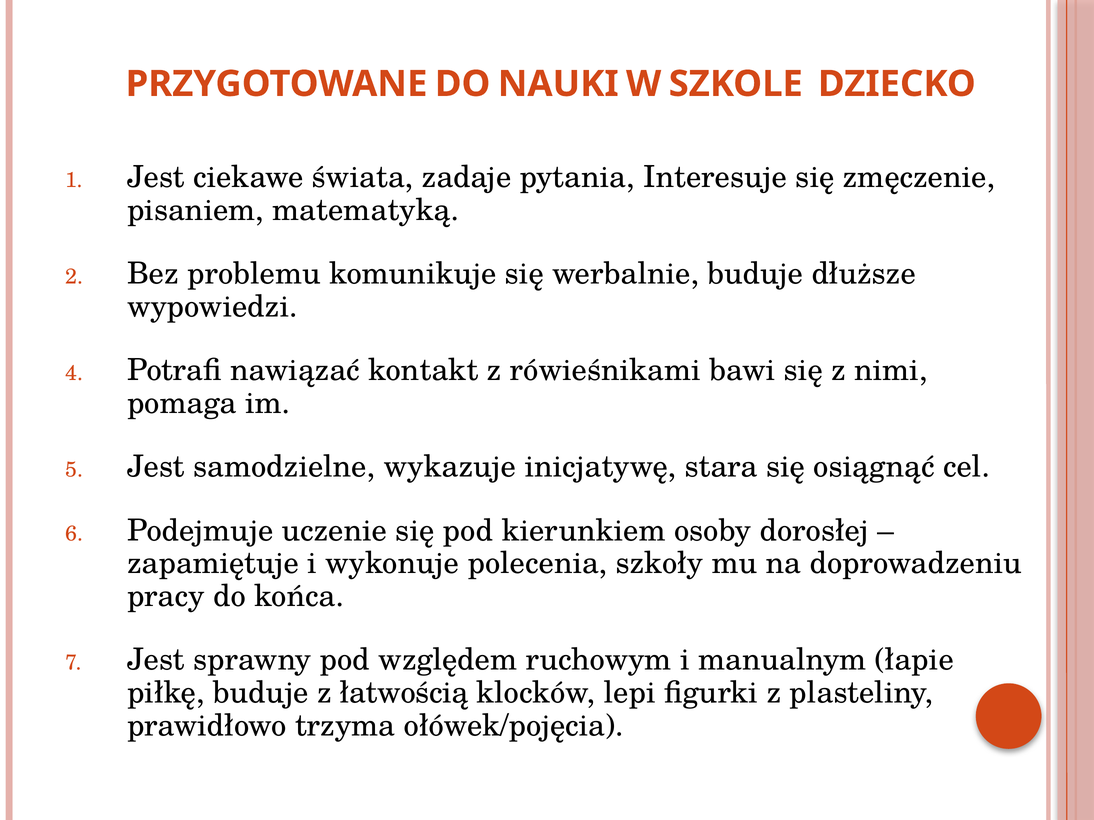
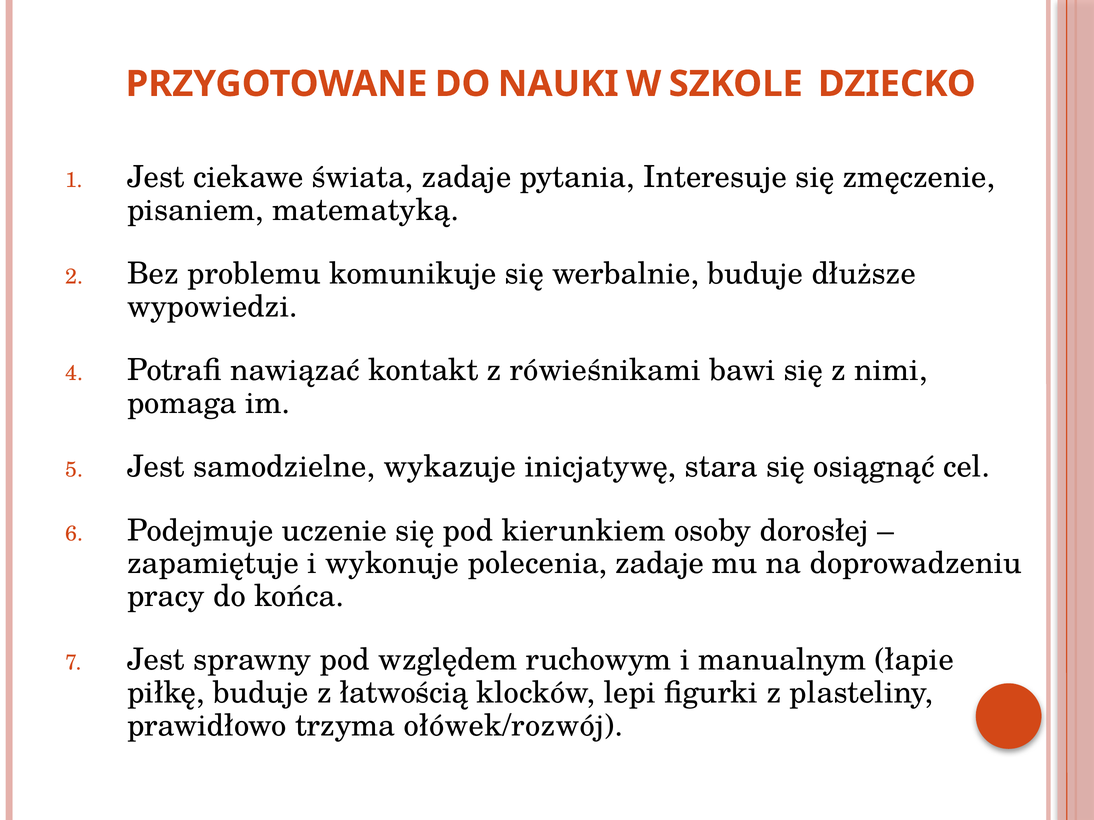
polecenia szkoły: szkoły -> zadaje (660, 564)
ołówek/pojęcia: ołówek/pojęcia -> ołówek/rozwój (514, 726)
